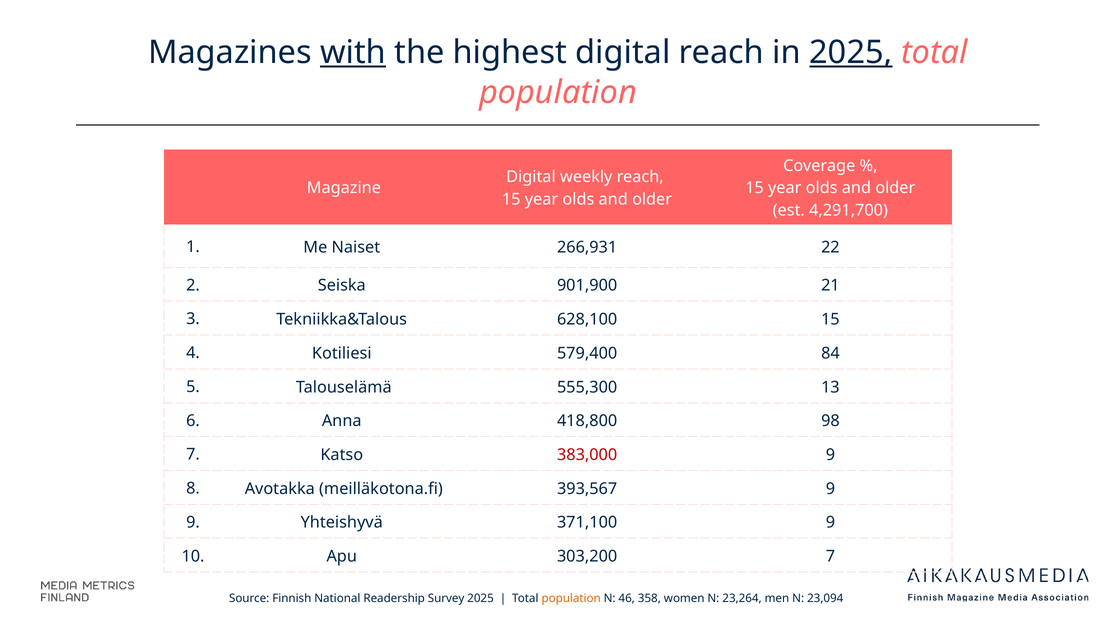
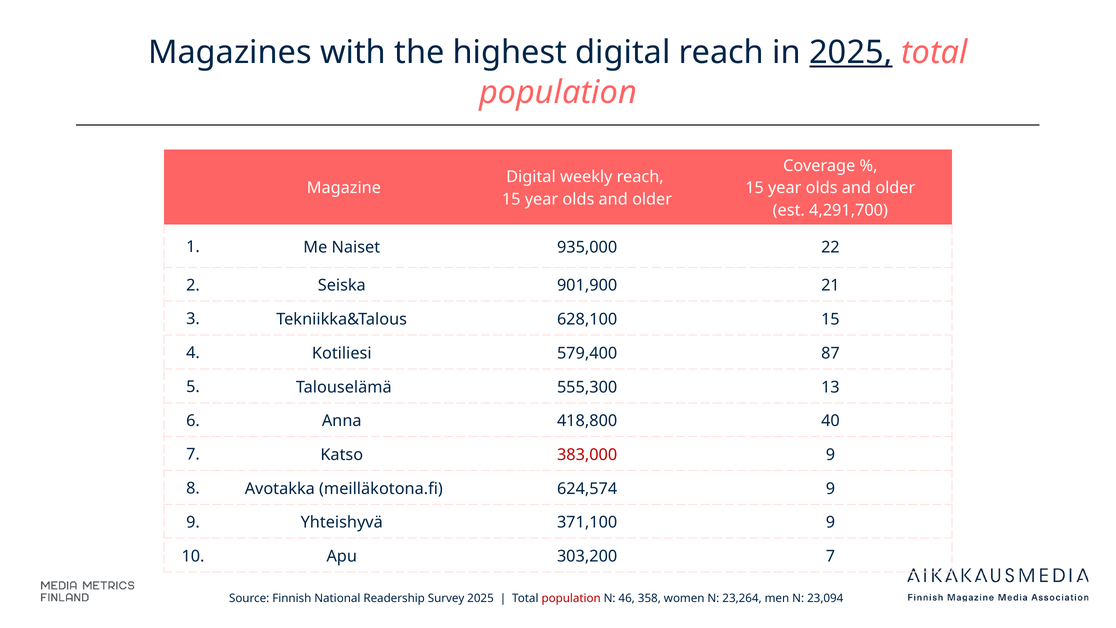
with underline: present -> none (353, 52)
266,931: 266,931 -> 935,000 (587, 247)
84: 84 -> 87 (830, 353)
98: 98 -> 40 (830, 421)
393,567: 393,567 -> 624,574 (587, 489)
population colour: orange -> red (571, 598)
